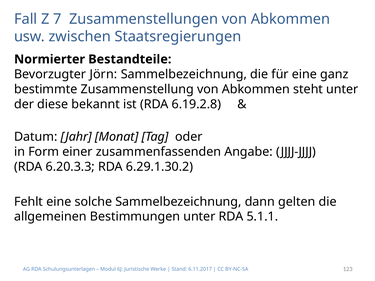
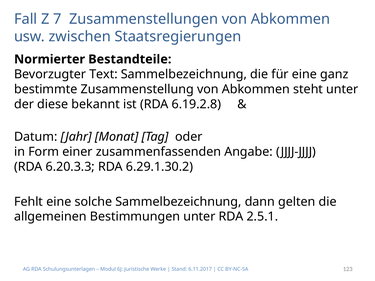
Jörn: Jörn -> Text (103, 74)
5.1.1: 5.1.1 -> 2.5.1 (262, 217)
